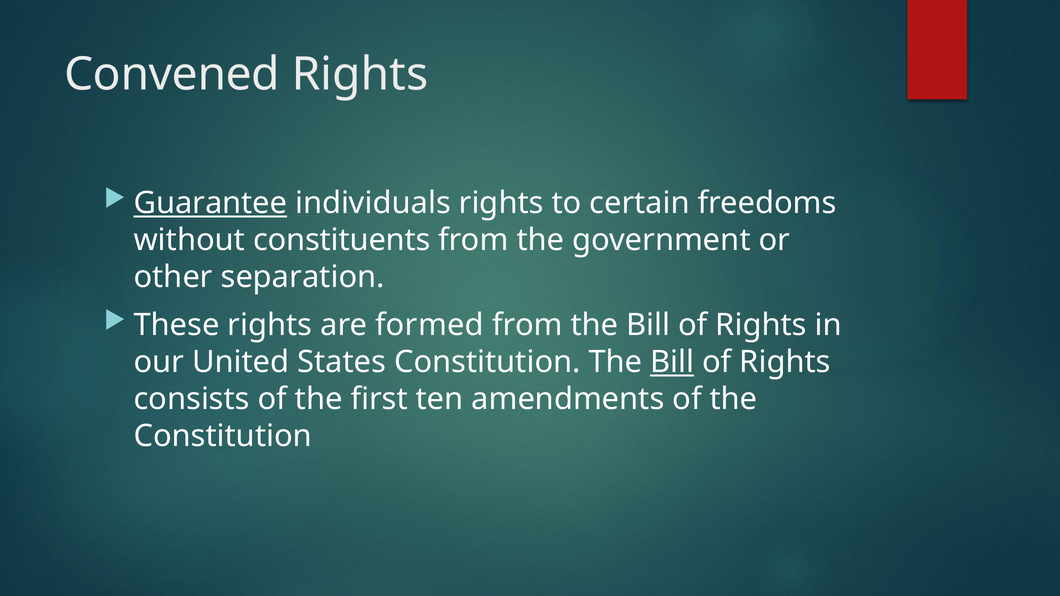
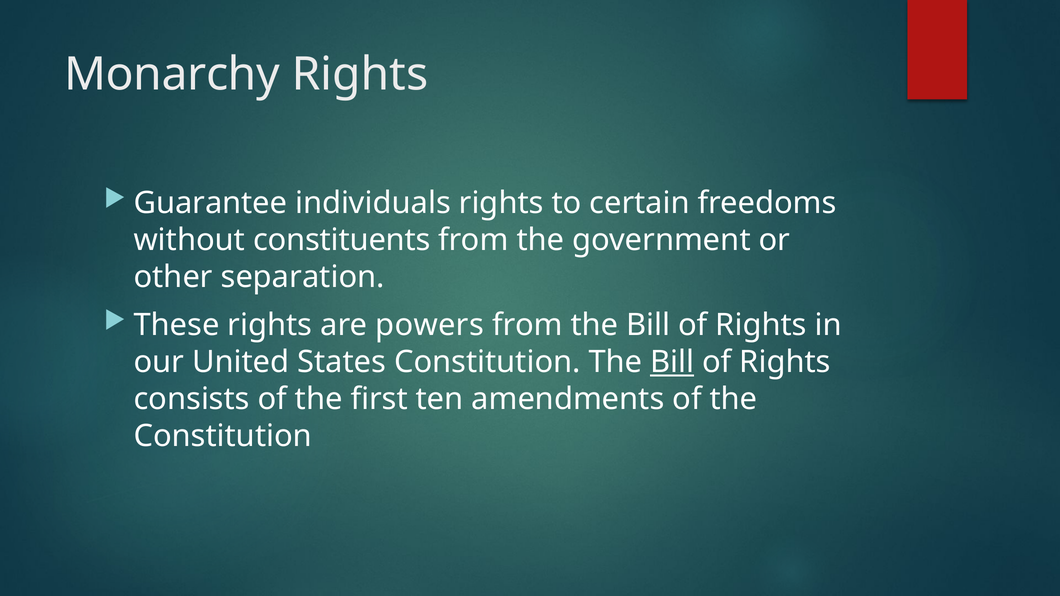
Convened: Convened -> Monarchy (172, 74)
Guarantee underline: present -> none (210, 203)
formed: formed -> powers (430, 325)
